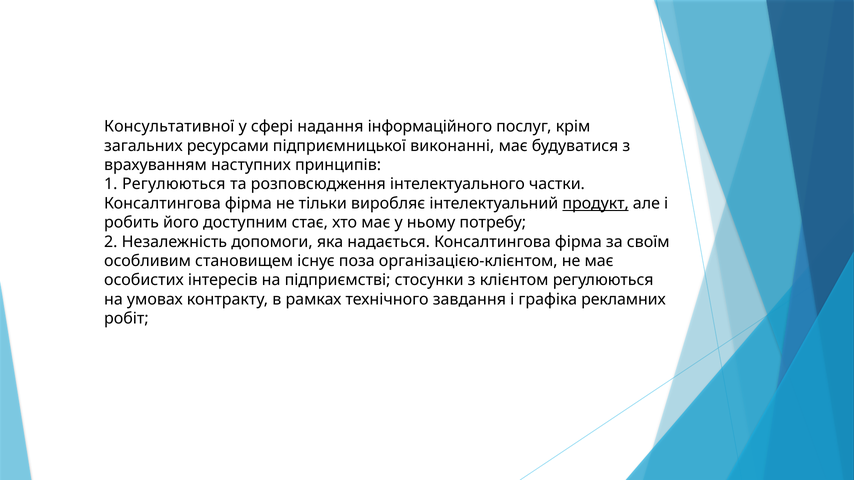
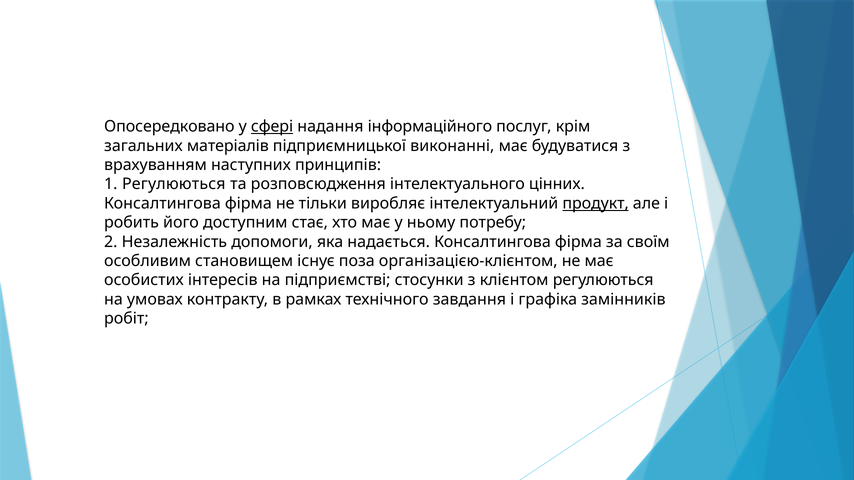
Консультативної: Консультативної -> Опосередковано (169, 127)
сфері underline: none -> present (272, 127)
ресурсами: ресурсами -> матеріалів (228, 146)
частки: частки -> цінних (557, 184)
рекламних: рекламних -> замінників (623, 300)
